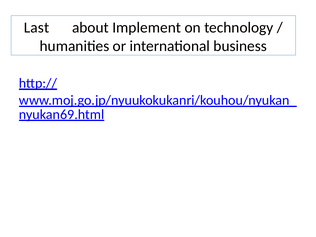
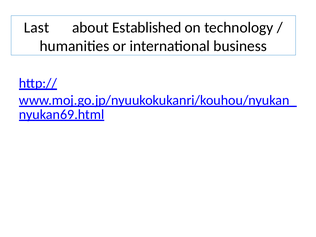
Implement: Implement -> Established (147, 28)
